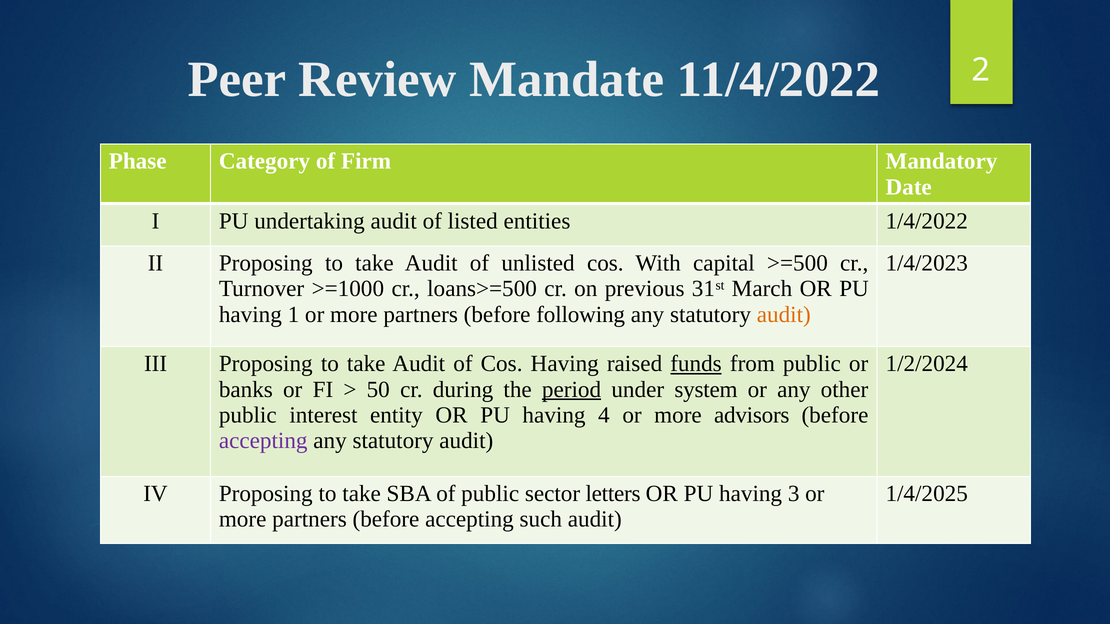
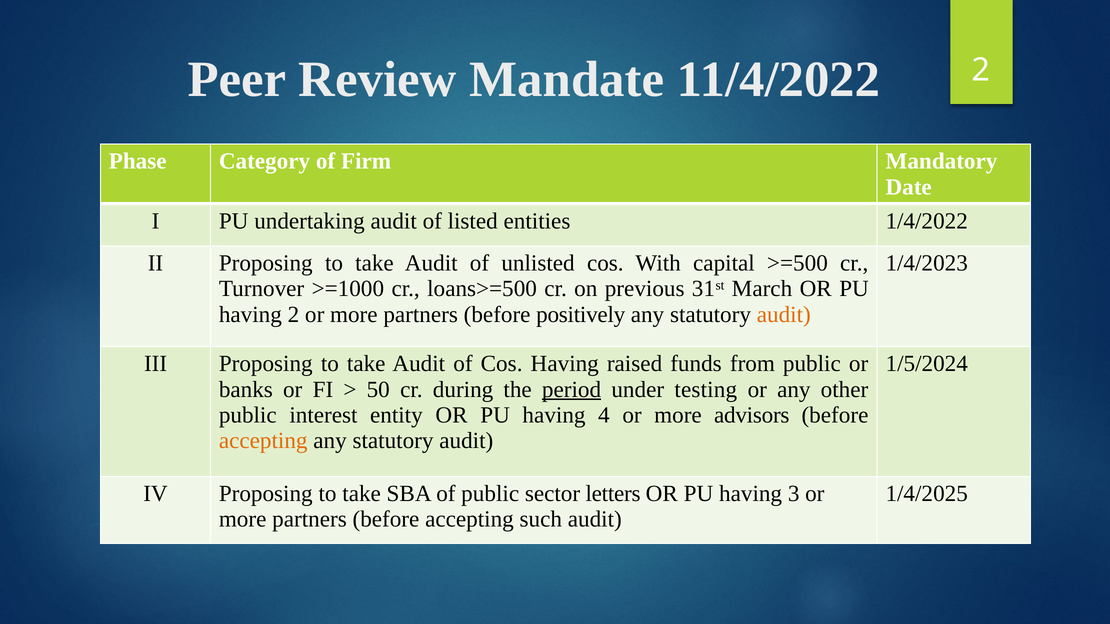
having 1: 1 -> 2 (293, 315)
following: following -> positively (581, 315)
funds underline: present -> none (696, 364)
1/2/2024: 1/2/2024 -> 1/5/2024 (927, 364)
system: system -> testing (706, 390)
accepting colour: purple -> orange (263, 441)
